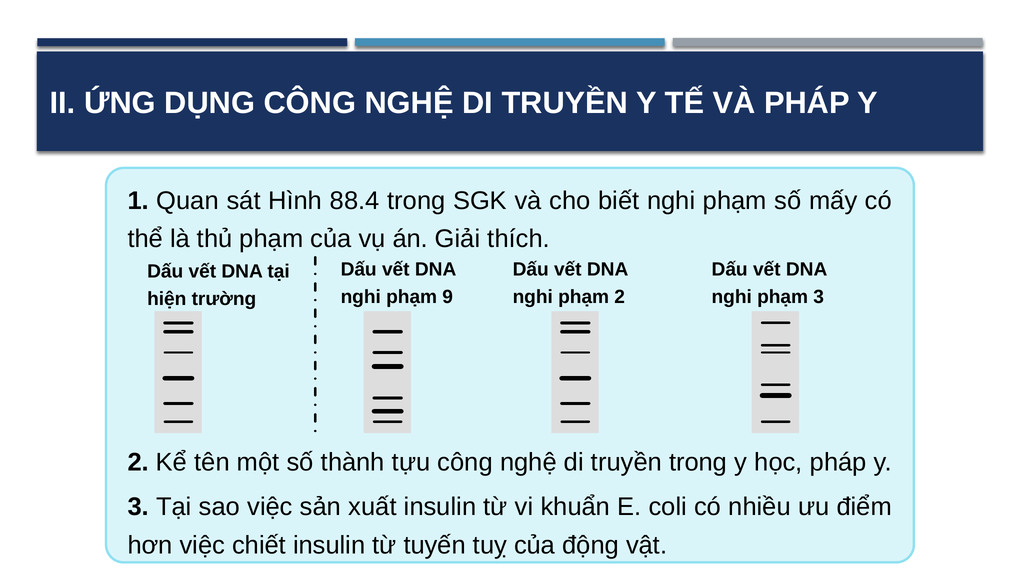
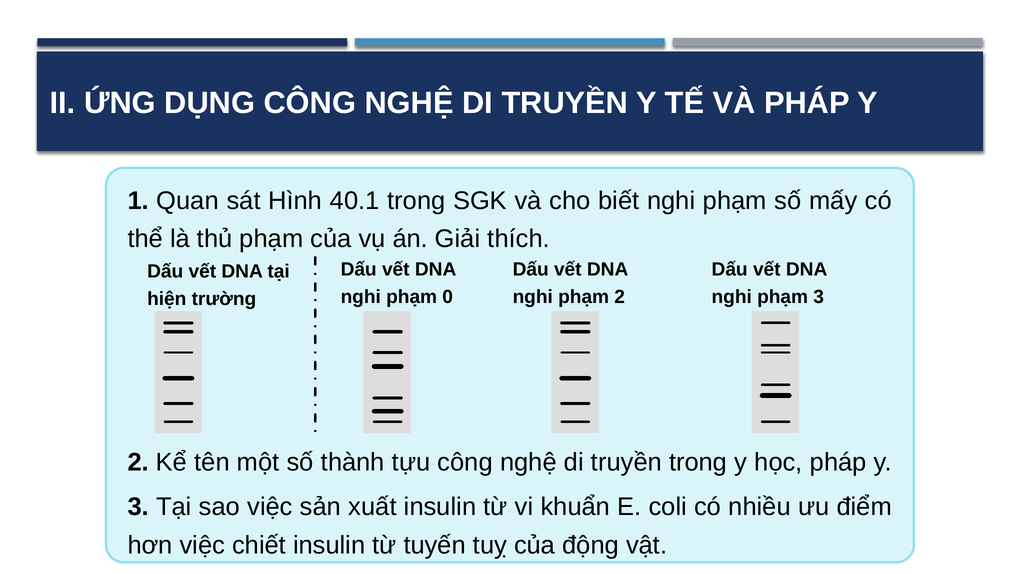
88.4: 88.4 -> 40.1 (355, 201)
9: 9 -> 0 (448, 297)
